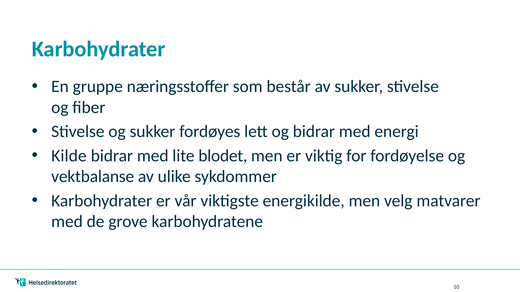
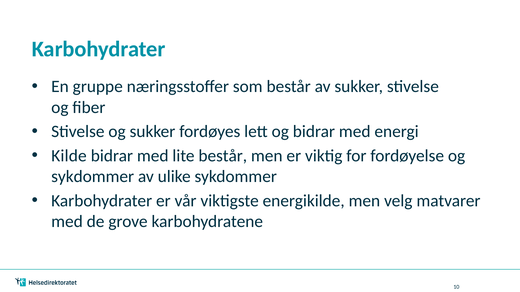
lite blodet: blodet -> består (223, 156)
vektbalanse: vektbalanse -> sykdommer (93, 177)
